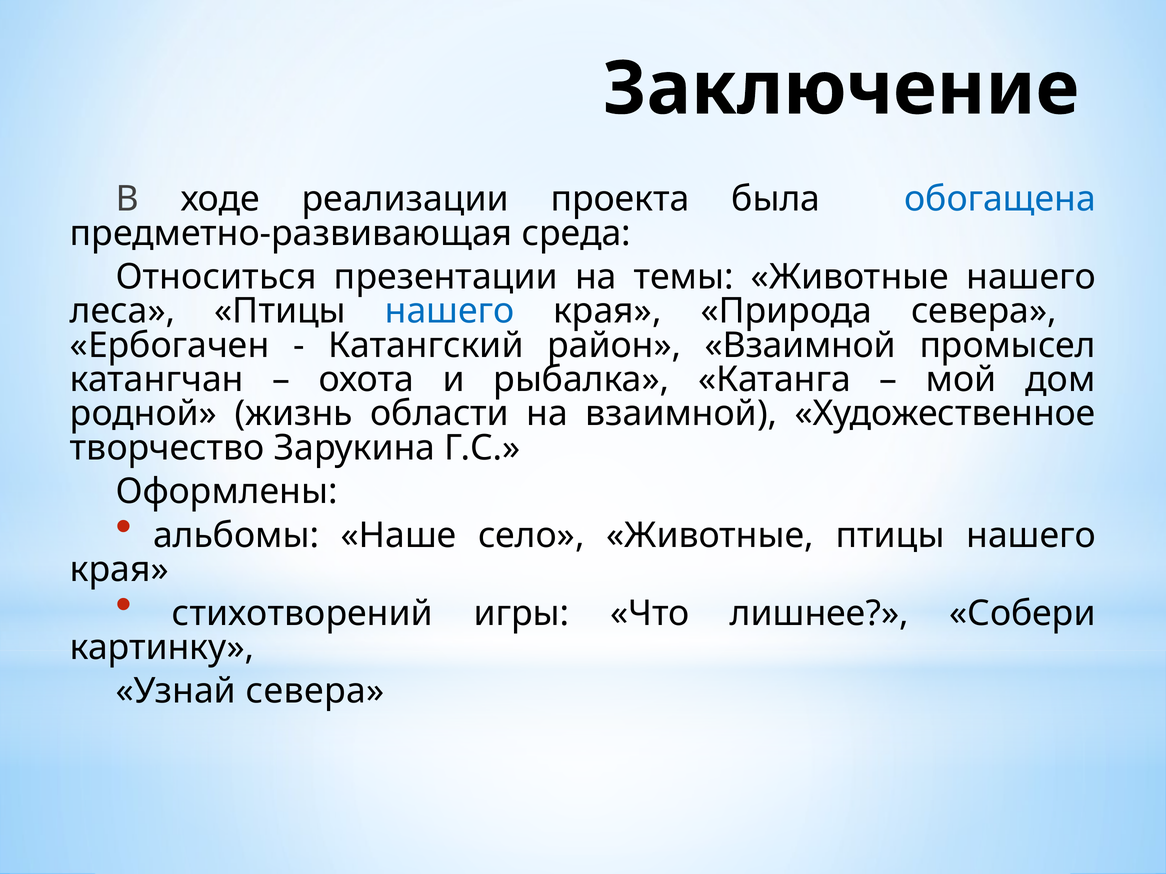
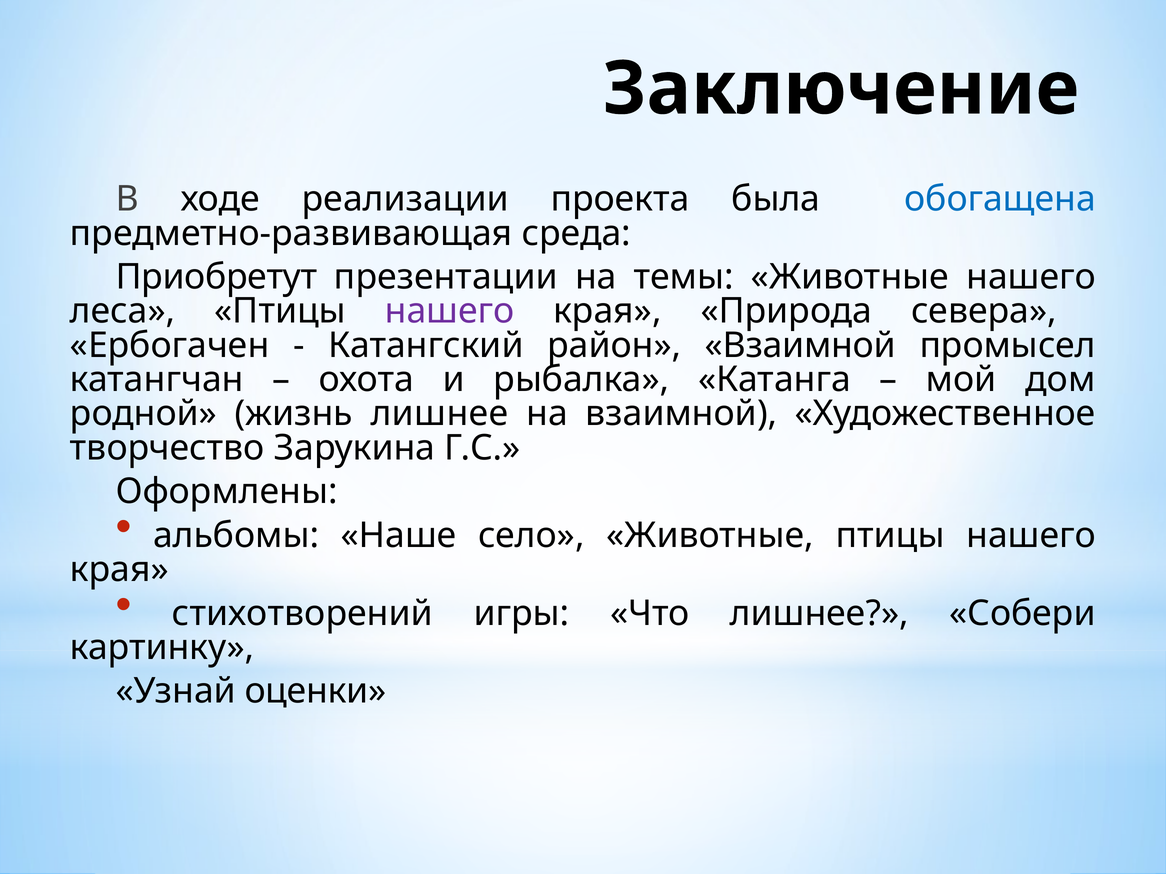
Относиться: Относиться -> Приобретут (216, 277)
нашего colour: blue -> purple (450, 311)
жизнь области: области -> лишнее (439, 414)
Узнай севера: севера -> оценки (315, 692)
